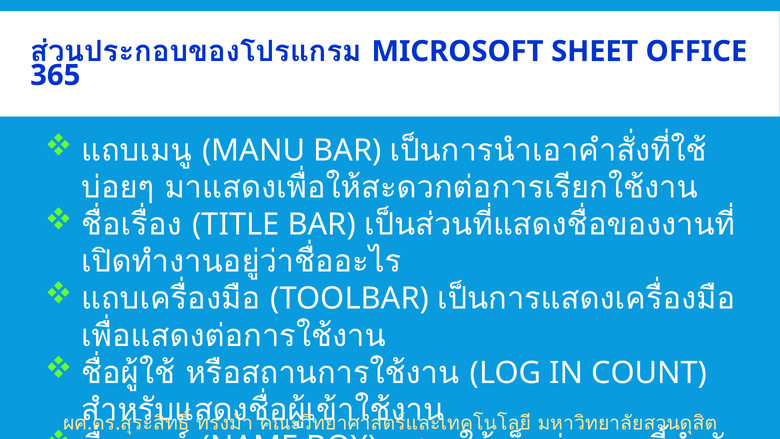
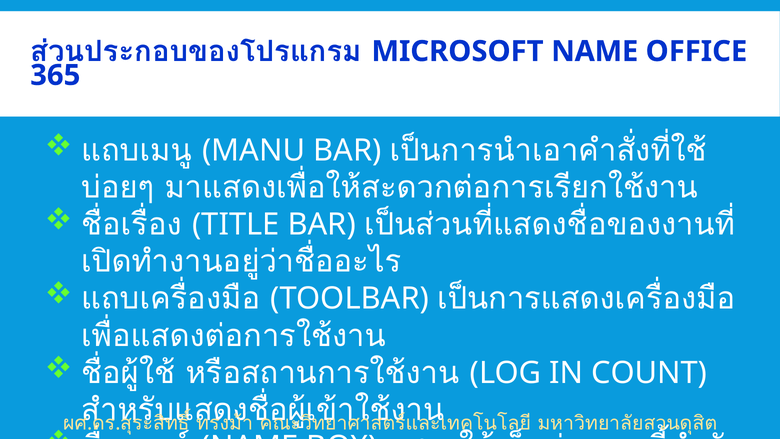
MICROSOFT SHEET: SHEET -> NAME (595, 51)
